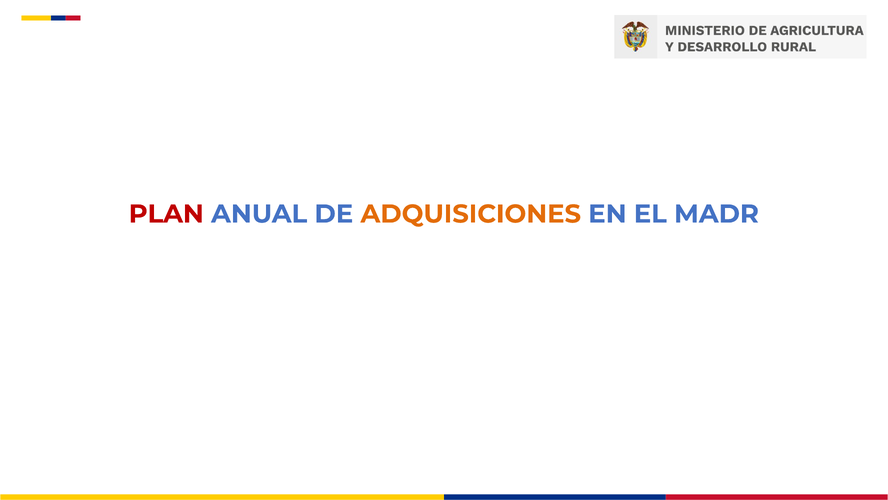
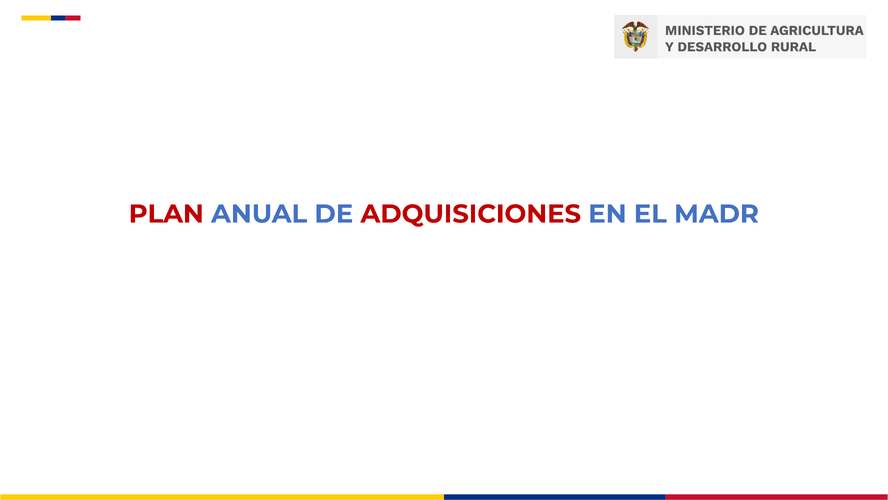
ADQUISICIONES colour: orange -> red (471, 214)
